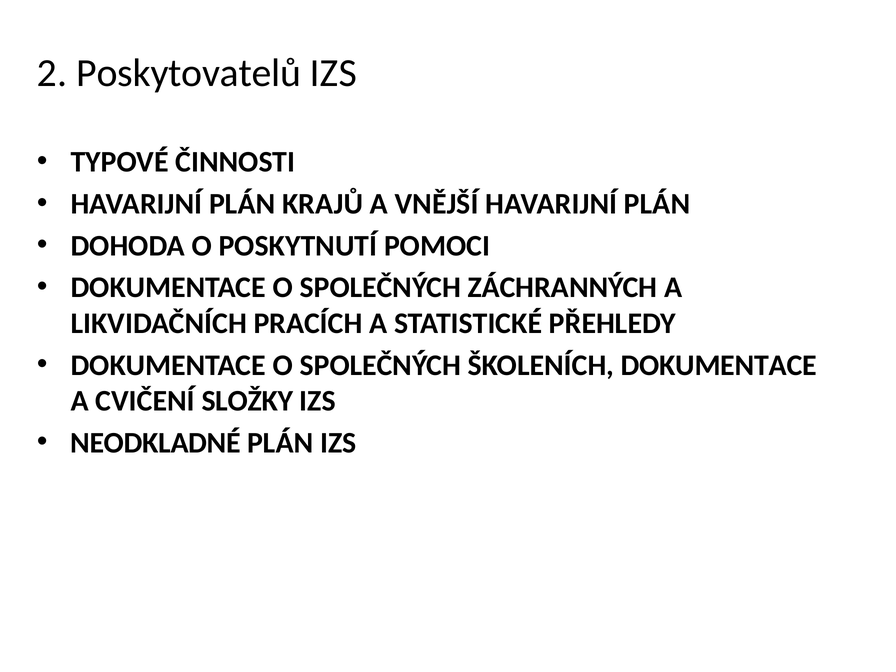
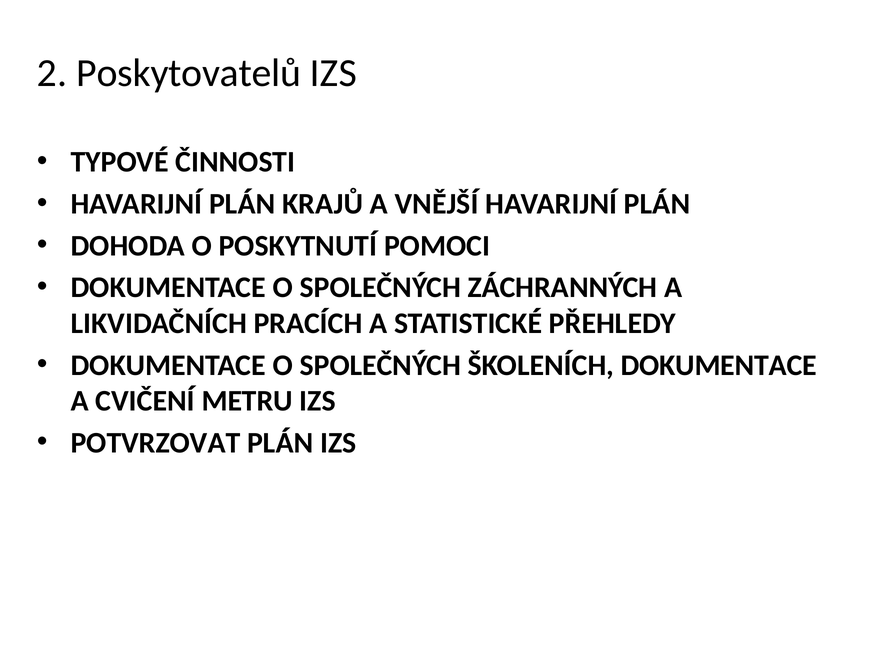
SLOŽKY: SLOŽKY -> METRU (247, 401)
NEODKLADNÉ: NEODKLADNÉ -> POTVRZOVAT (155, 443)
